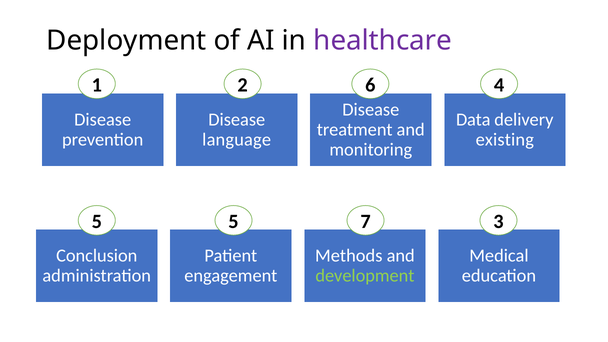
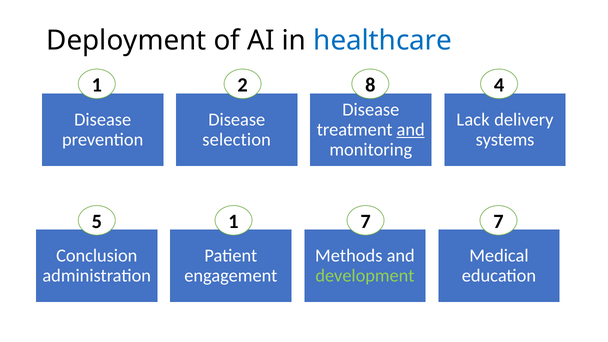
healthcare colour: purple -> blue (383, 41)
6: 6 -> 8 (370, 85)
Data: Data -> Lack (473, 120)
and underline: none -> present (411, 130)
language: language -> selection (237, 140)
existing: existing -> systems (505, 140)
5 5: 5 -> 1 (234, 222)
7 3: 3 -> 7 (498, 222)
